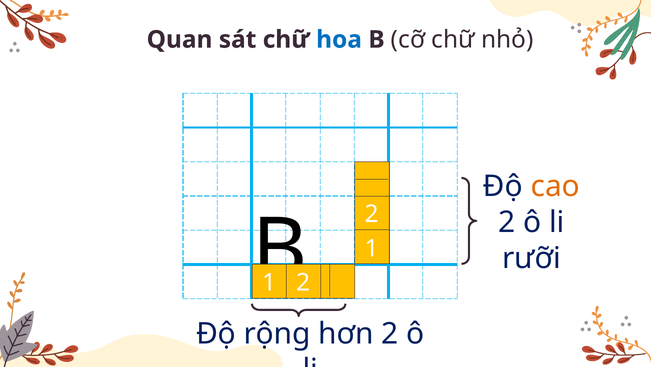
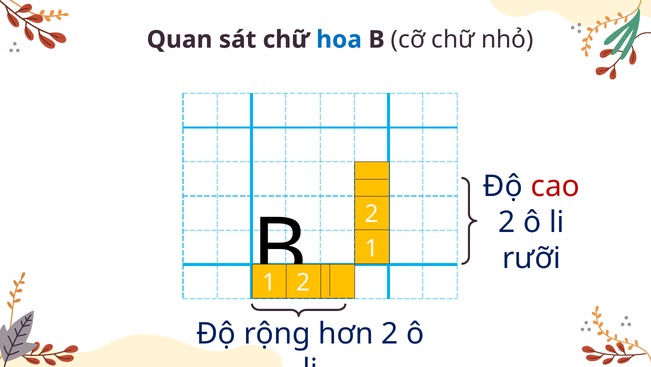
cao colour: orange -> red (555, 187)
